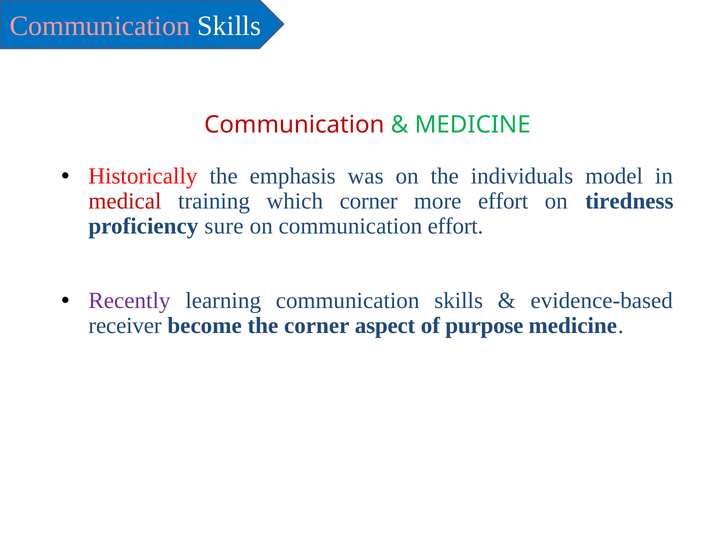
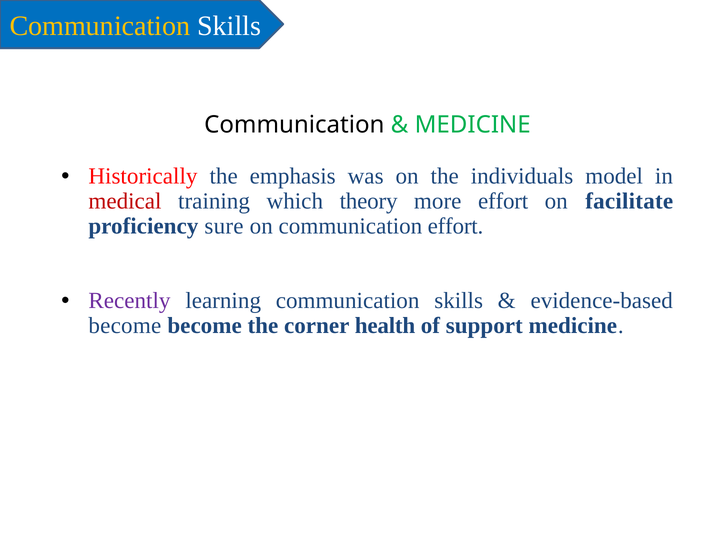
Communication colour: pink -> yellow (100, 26)
Communication colour: red -> black (294, 125)
which corner: corner -> theory (369, 201)
tiredness: tiredness -> facilitate (629, 201)
receiver: receiver -> become (125, 326)
aspect: aspect -> health (385, 326)
purpose: purpose -> support (484, 326)
